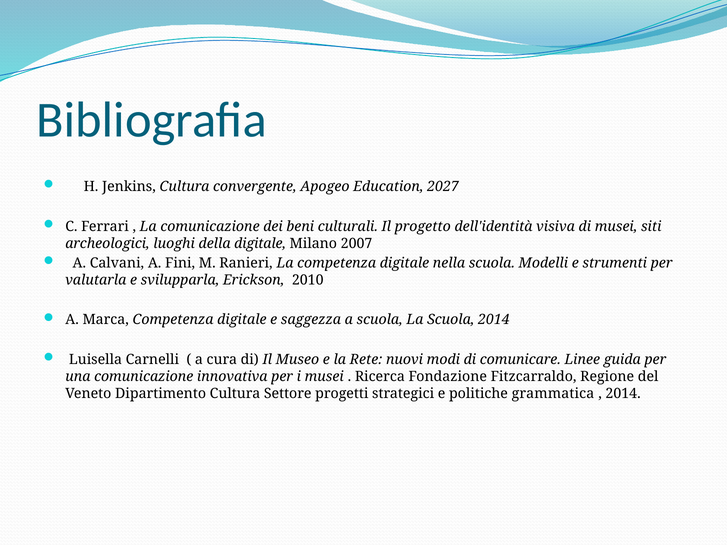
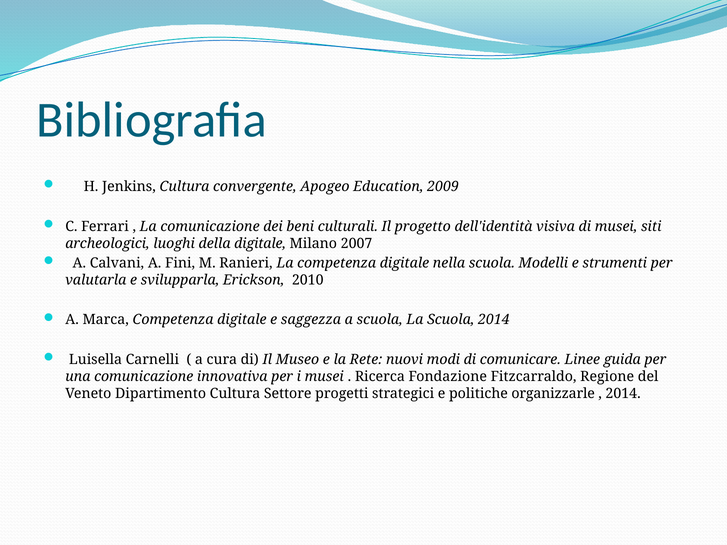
2027: 2027 -> 2009 (443, 187)
grammatica: grammatica -> organizzarle (553, 394)
